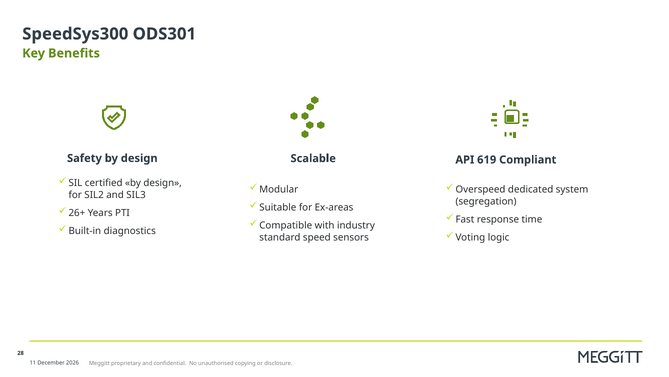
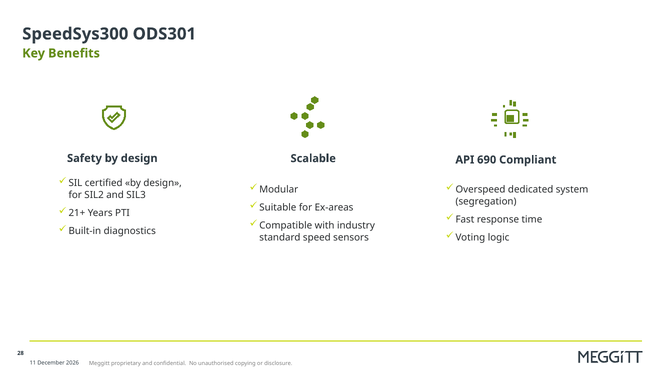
619: 619 -> 690 (487, 159)
26+: 26+ -> 21+ (77, 213)
